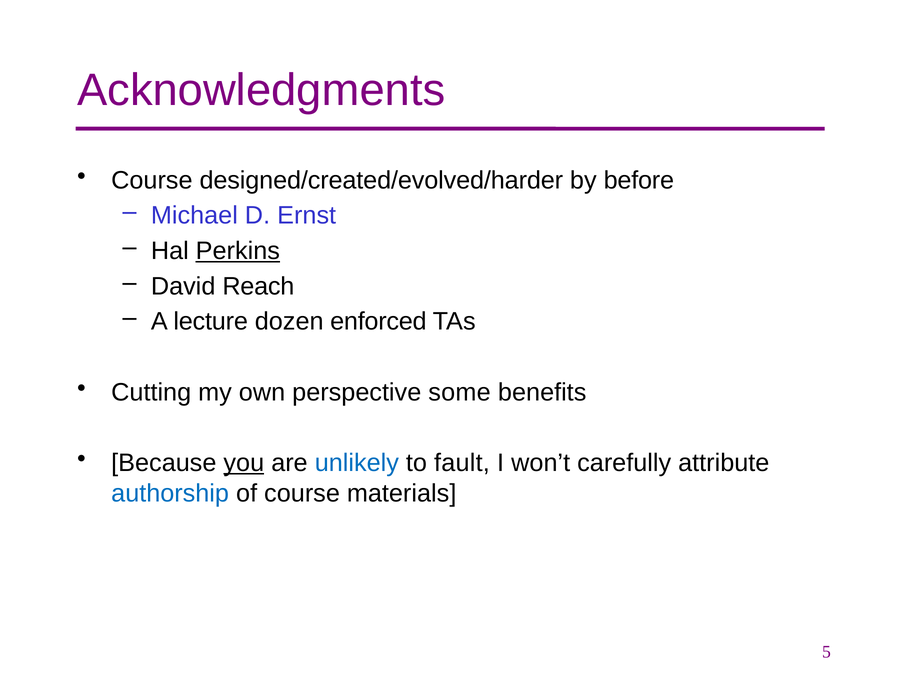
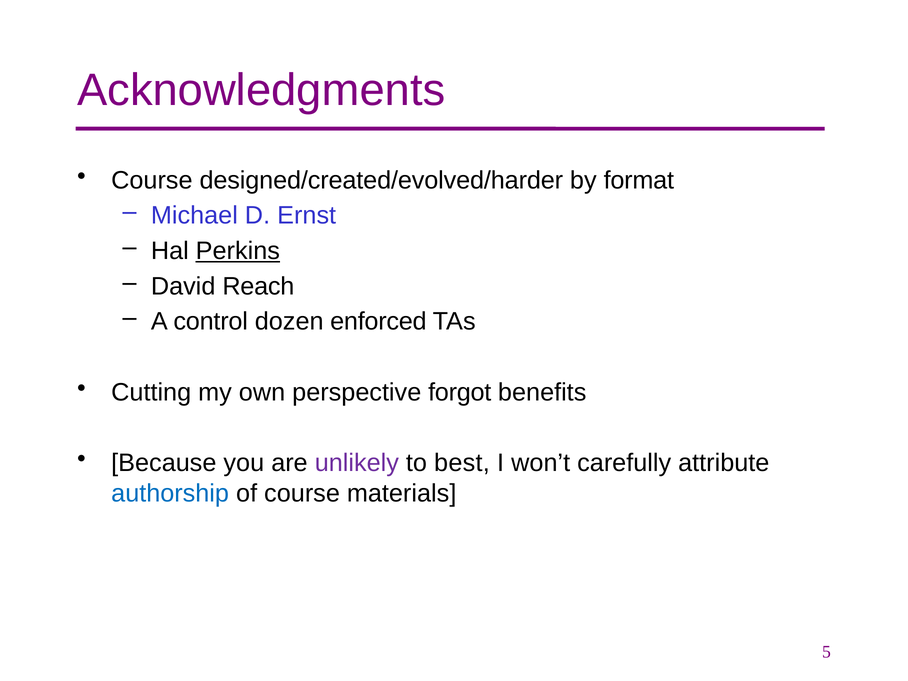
before: before -> format (639, 180)
lecture: lecture -> control (211, 322)
some: some -> forgot (460, 392)
you underline: present -> none (244, 463)
unlikely colour: blue -> purple (357, 463)
fault: fault -> best (462, 463)
